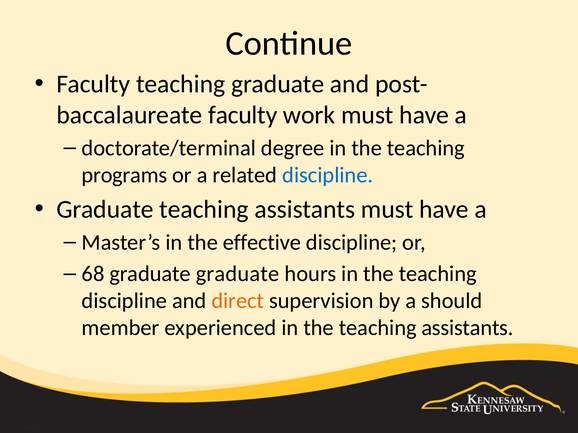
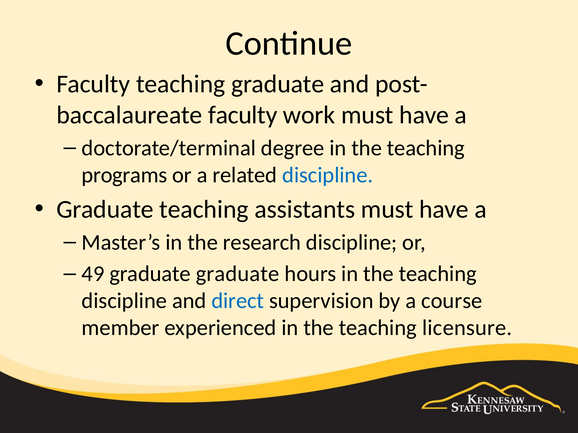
effective: effective -> research (262, 243)
68: 68 -> 49 (93, 274)
direct colour: orange -> blue (238, 301)
should: should -> course (452, 301)
the teaching assistants: assistants -> licensure (467, 328)
